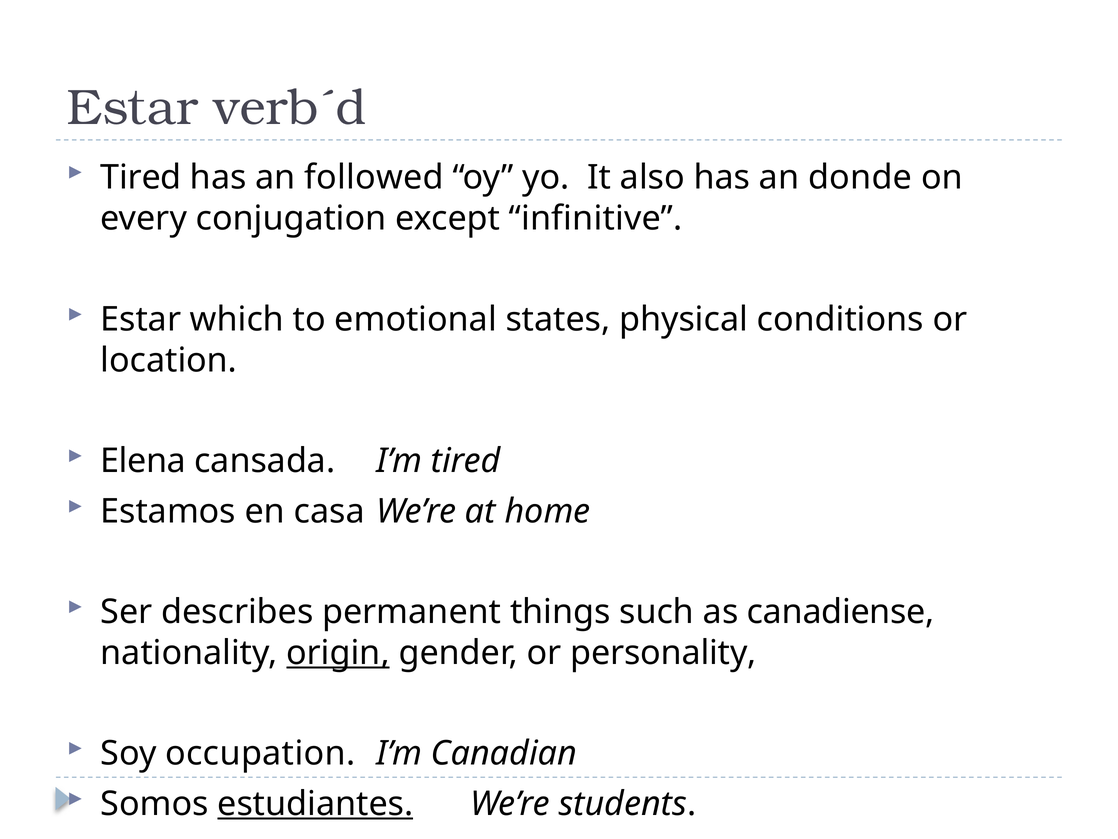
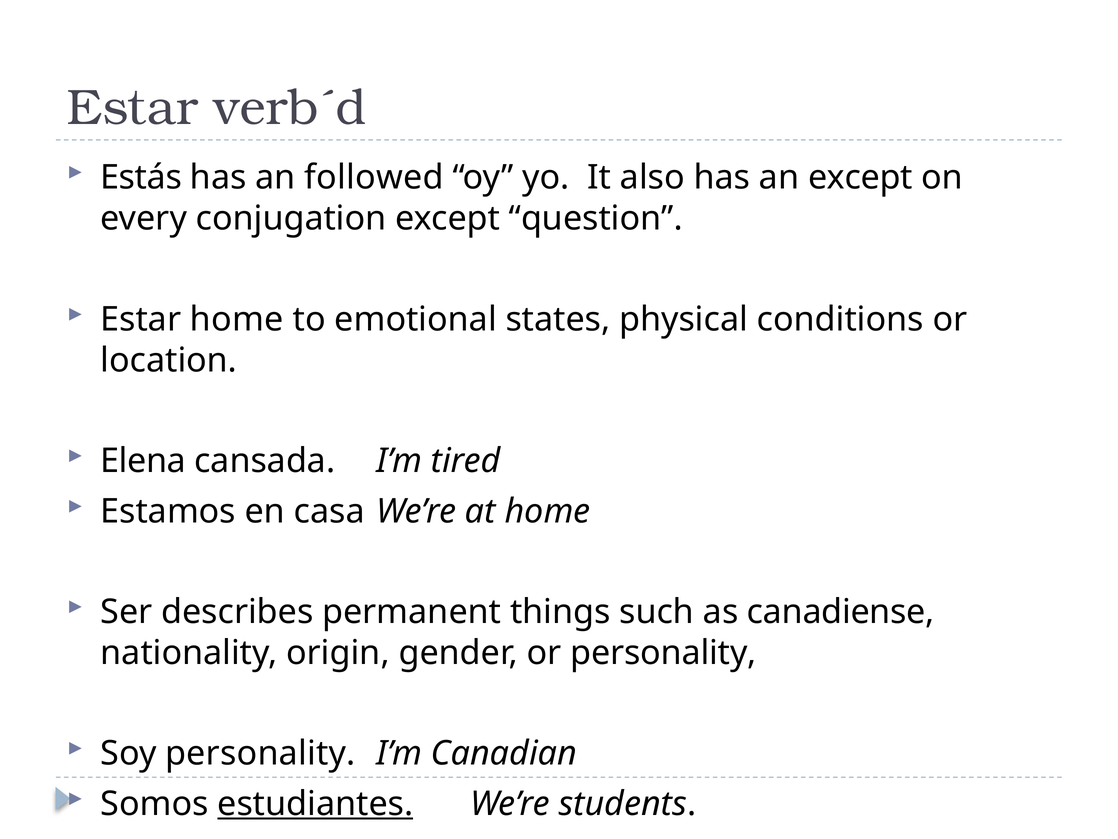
Tired: Tired -> Estás (141, 177)
an donde: donde -> except (860, 177)
infinitive: infinitive -> question (596, 218)
Estar which: which -> home (237, 319)
origin underline: present -> none (338, 653)
Soy occupation: occupation -> personality (260, 753)
